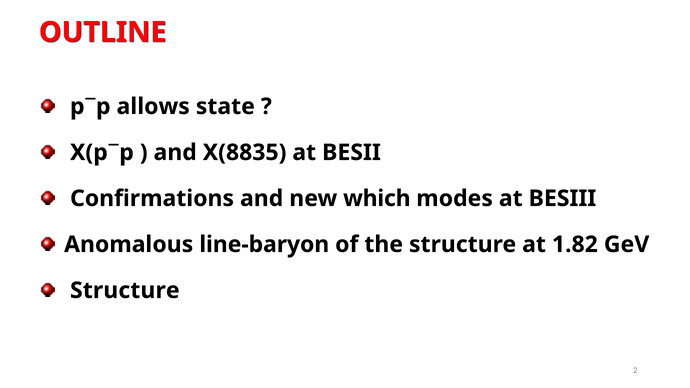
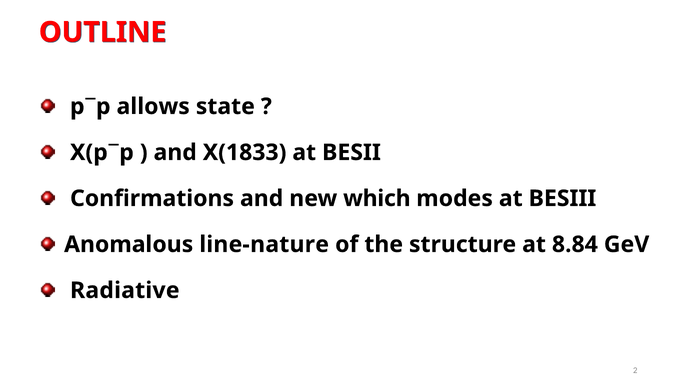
X(8835: X(8835 -> X(1833 (245, 153)
line-baryon: line-baryon -> line-nature (264, 245)
1.82: 1.82 -> 8.84 (575, 245)
Structure: Structure -> Radiative (125, 291)
